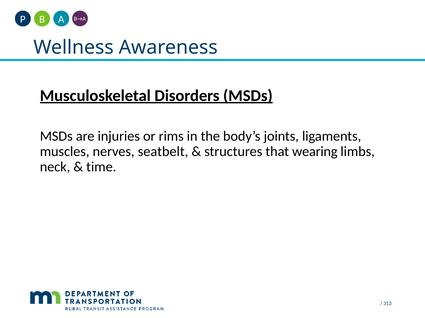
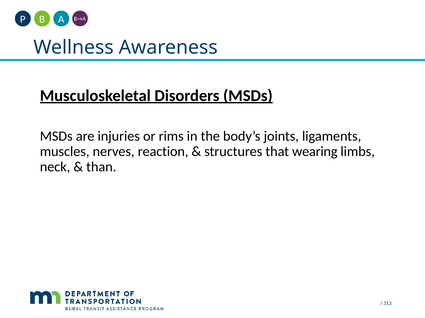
seatbelt: seatbelt -> reaction (163, 152)
time: time -> than (101, 167)
